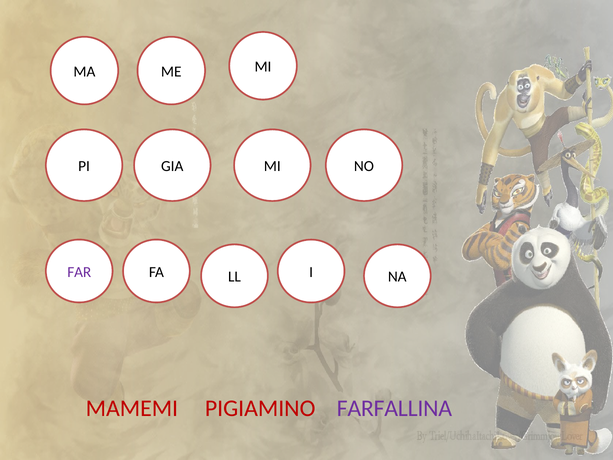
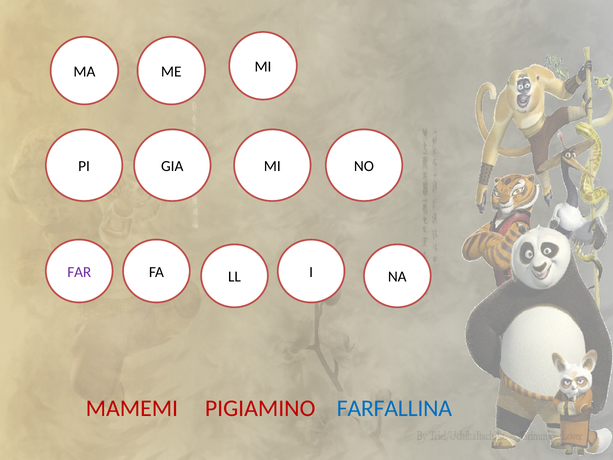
FARFALLINA colour: purple -> blue (394, 408)
